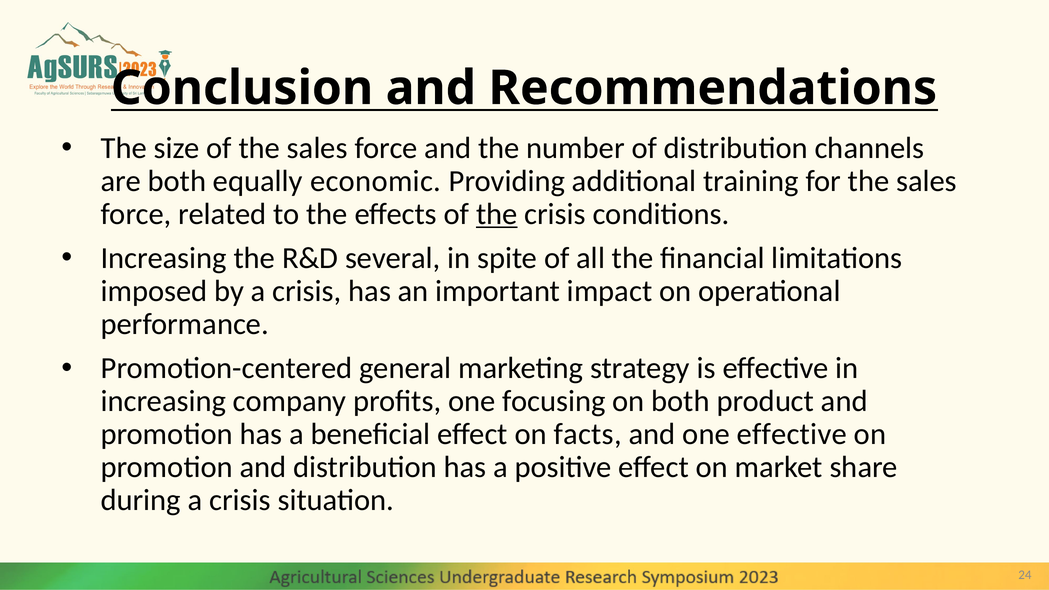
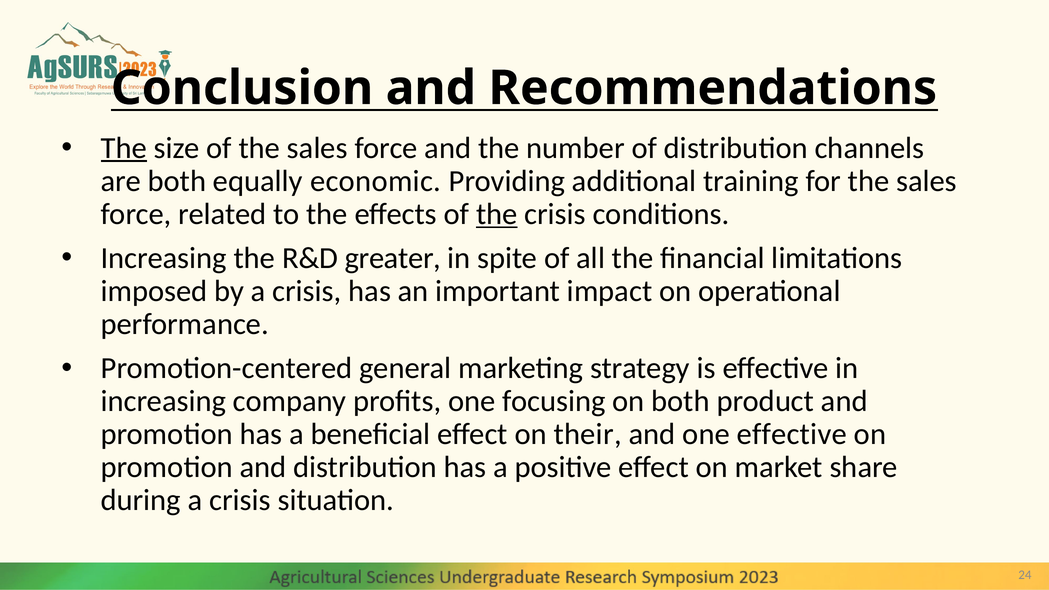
The underline: none -> present (124, 148)
several: several -> greater (393, 258)
facts: facts -> their (588, 434)
